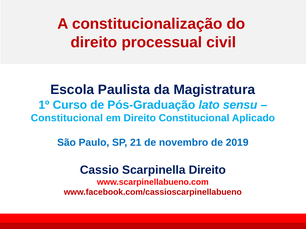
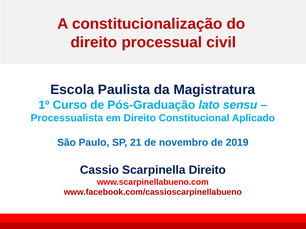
Constitucional: Constitucional -> Processualista (67, 118)
